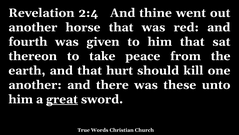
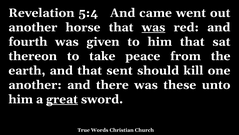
2:4: 2:4 -> 5:4 (88, 13)
thine: thine -> came (156, 13)
was underline: none -> present (153, 27)
hurt: hurt -> sent (120, 70)
